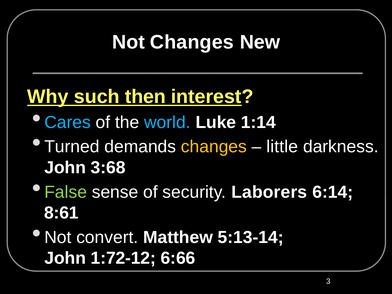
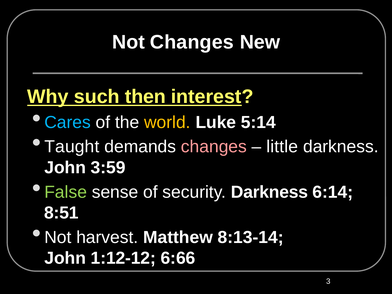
world colour: light blue -> yellow (167, 122)
1:14: 1:14 -> 5:14 (258, 122)
Turned: Turned -> Taught (72, 147)
changes colour: yellow -> pink (214, 147)
3:68: 3:68 -> 3:59 (108, 168)
security Laborers: Laborers -> Darkness (269, 192)
8:61: 8:61 -> 8:51 (61, 213)
convert: convert -> harvest (107, 237)
5:13-14: 5:13-14 -> 8:13-14 (251, 237)
1:72-12: 1:72-12 -> 1:12-12 (123, 258)
